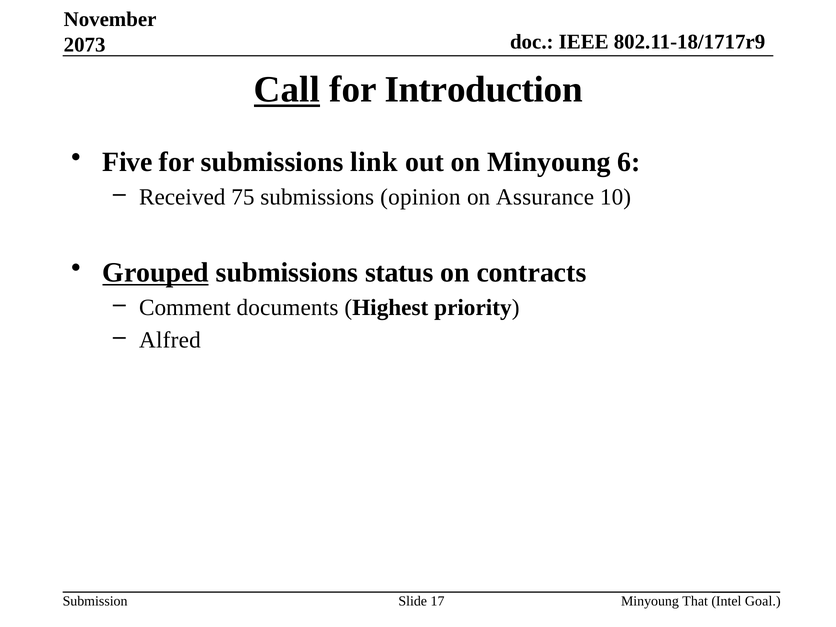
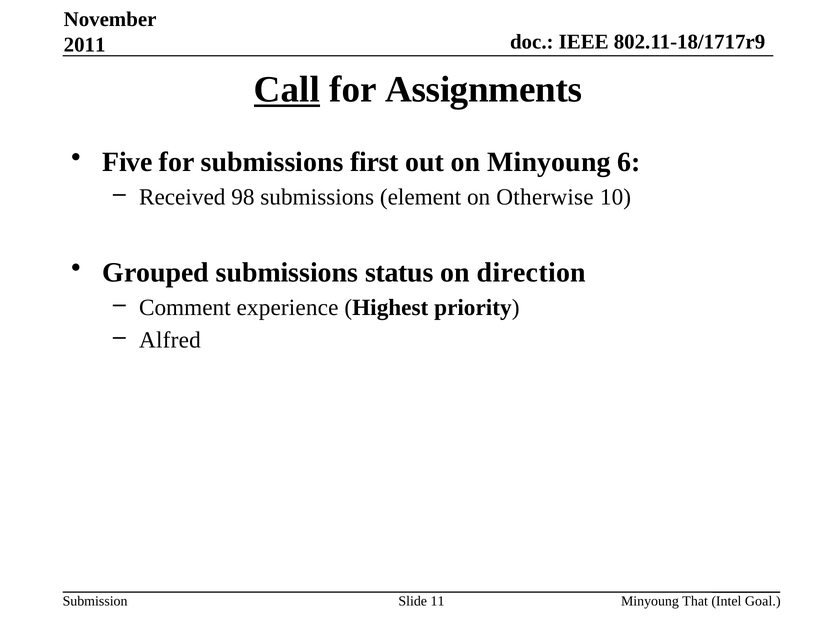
2073: 2073 -> 2011 (85, 45)
Introduction: Introduction -> Assignments (484, 90)
link: link -> first (374, 162)
75: 75 -> 98 (243, 197)
opinion: opinion -> element (420, 197)
Assurance: Assurance -> Otherwise (545, 197)
Grouped underline: present -> none (156, 273)
contracts: contracts -> direction (531, 273)
documents: documents -> experience (287, 308)
17: 17 -> 11 (438, 601)
